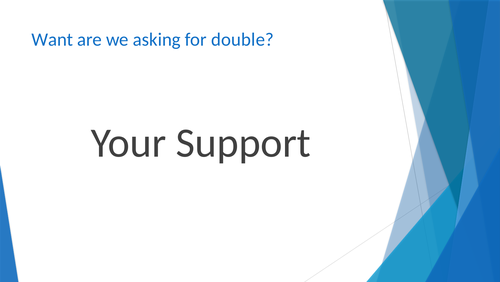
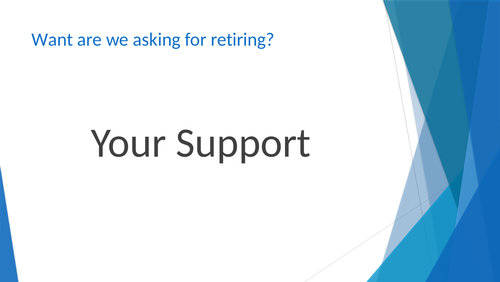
double: double -> retiring (243, 39)
